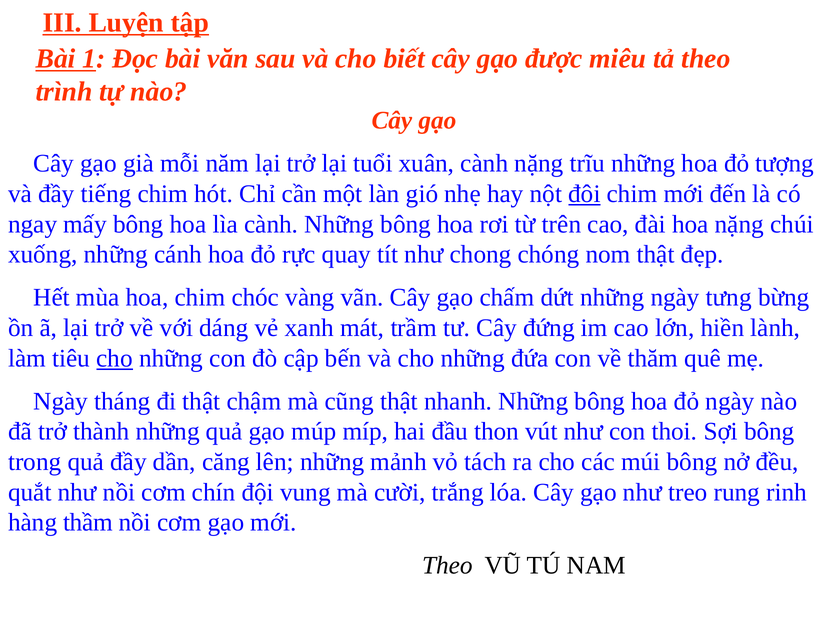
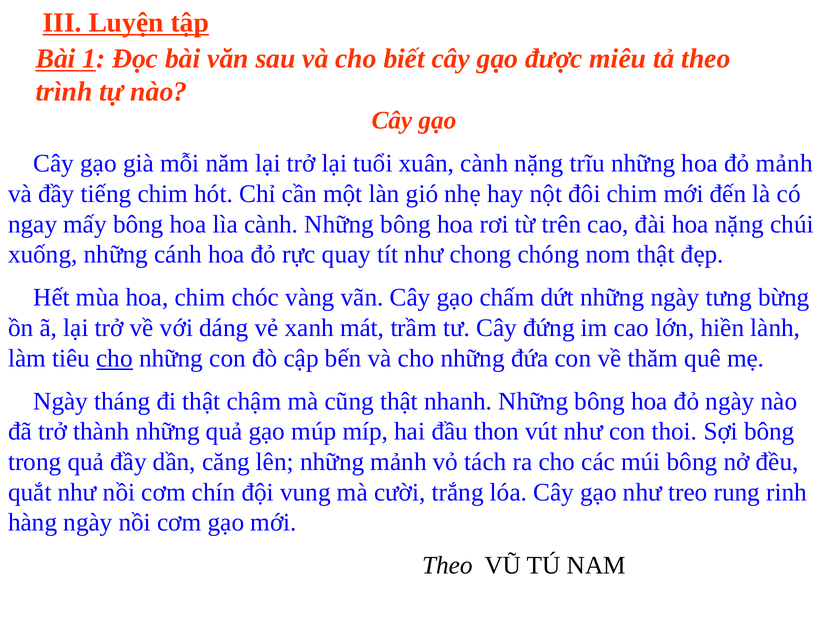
đỏ tượng: tượng -> mảnh (784, 163)
đôi underline: present -> none (584, 194)
hàng thầm: thầm -> ngày (88, 523)
